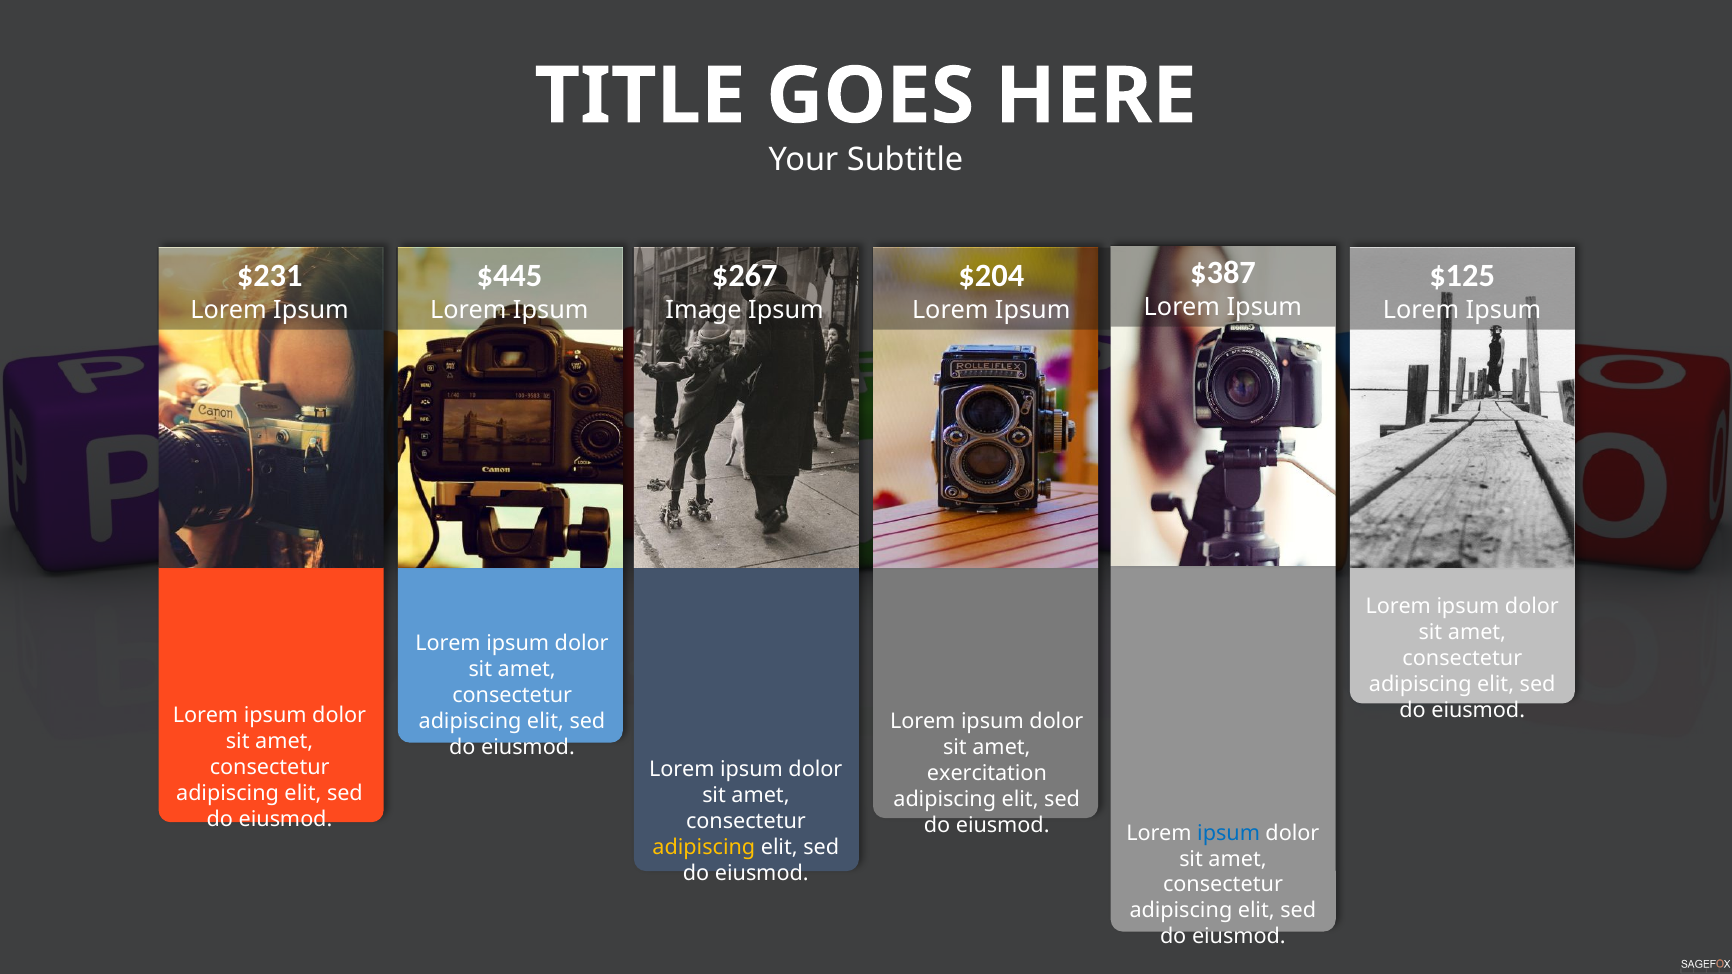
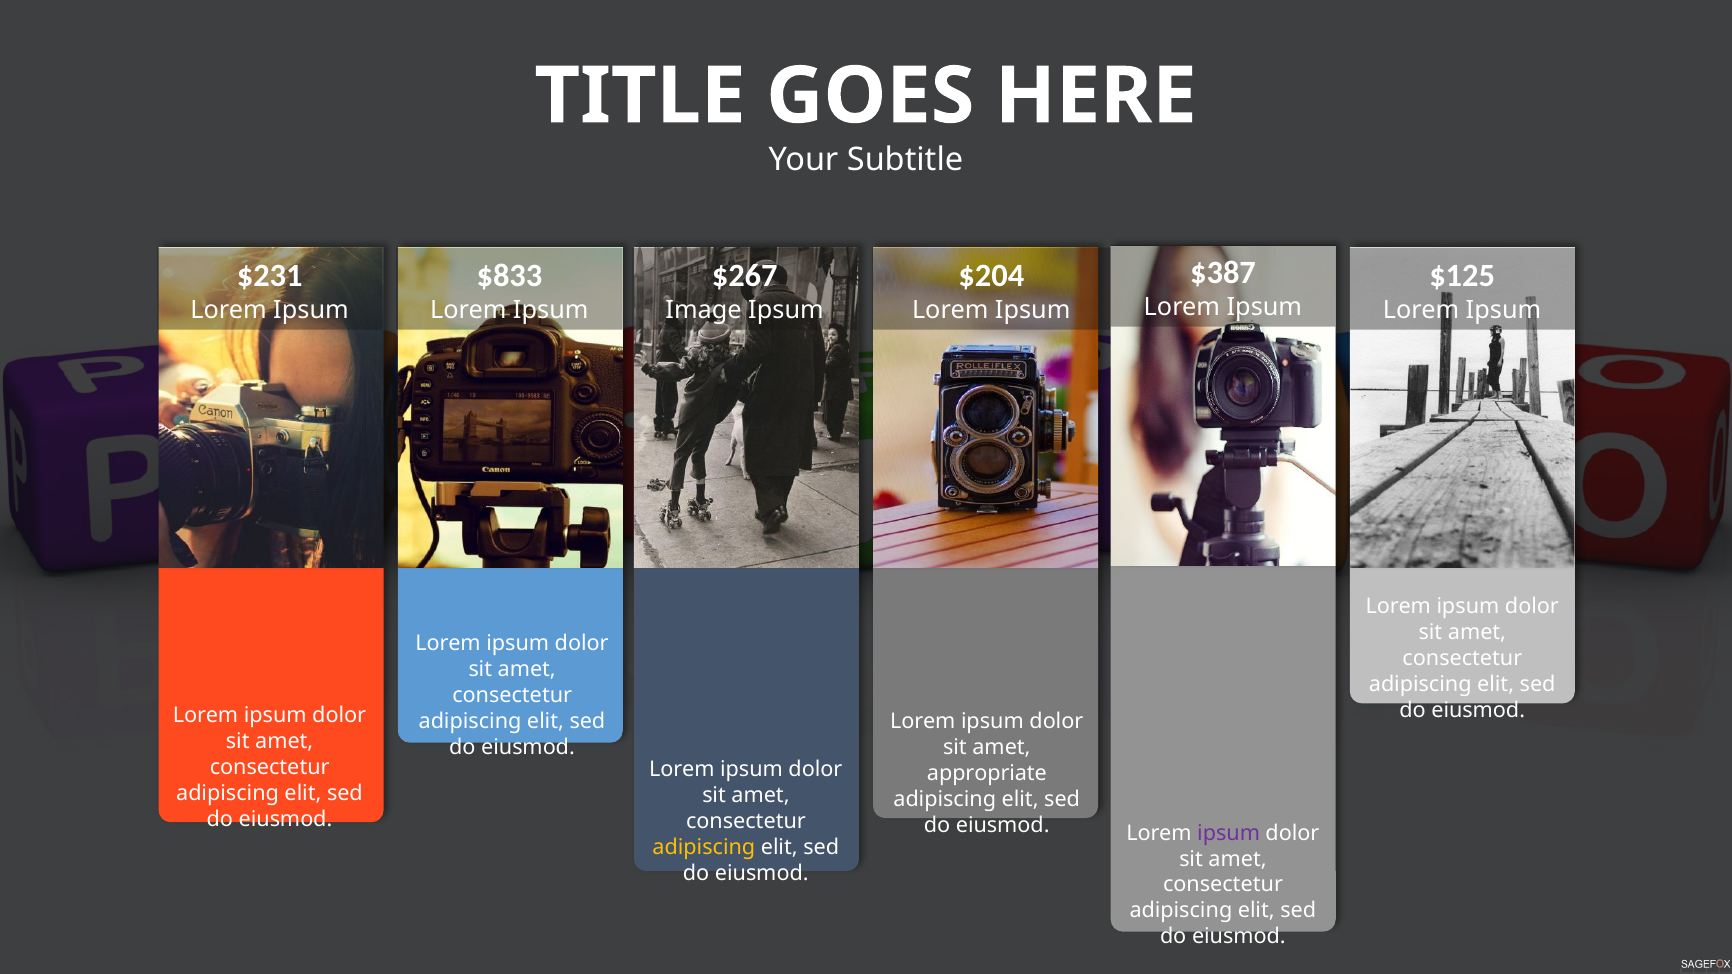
$445: $445 -> $833 (509, 276)
exercitation: exercitation -> appropriate (987, 773)
ipsum colour: blue -> purple (1229, 833)
